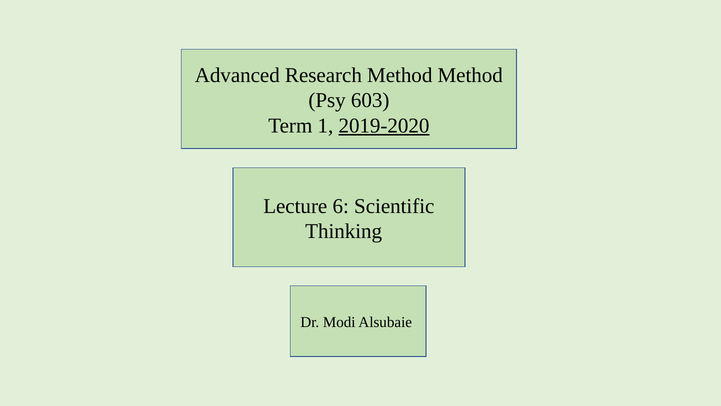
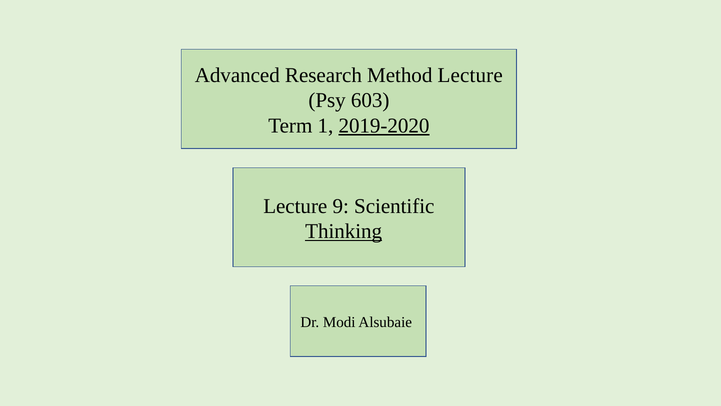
Method Method: Method -> Lecture (470, 75)
6: 6 -> 9 (341, 206)
Thinking underline: none -> present (344, 231)
